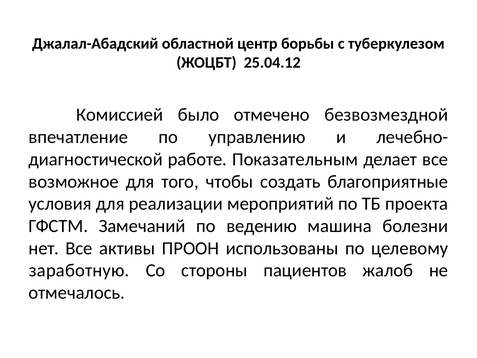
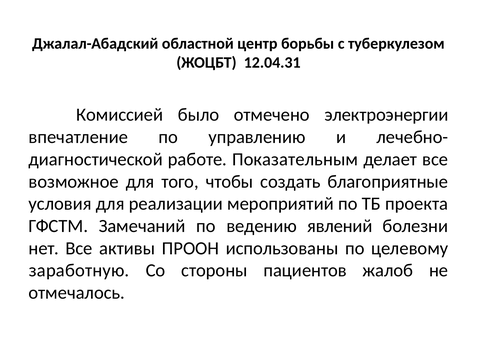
25.04.12: 25.04.12 -> 12.04.31 (272, 63)
безвозмездной: безвозмездной -> электроэнергии (386, 115)
машина: машина -> явлений (340, 226)
